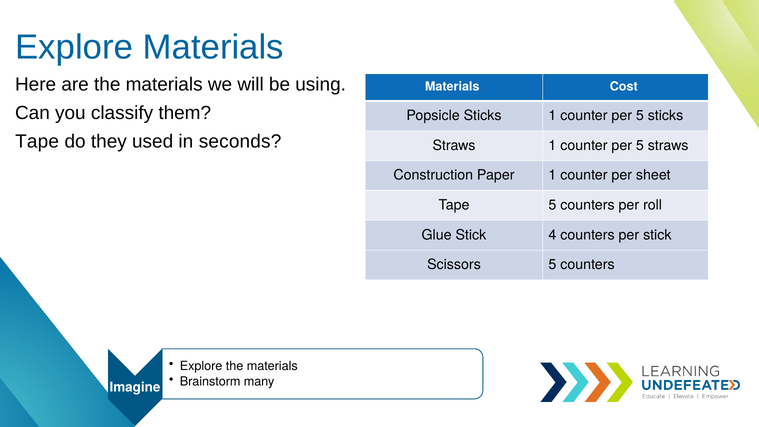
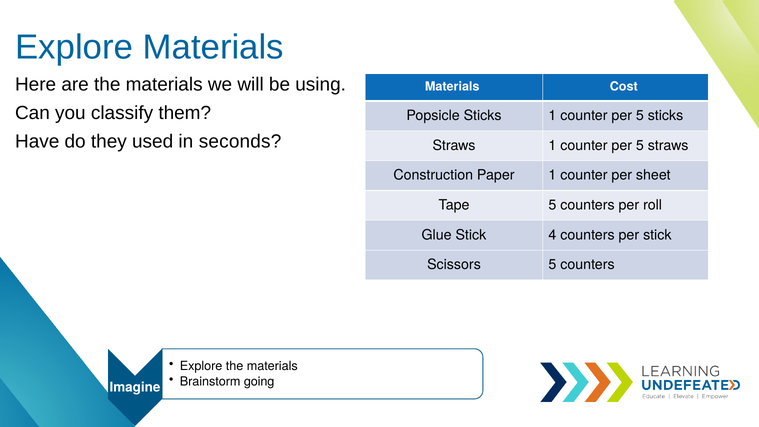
Tape: Tape -> Have (37, 141)
many: many -> going (259, 382)
